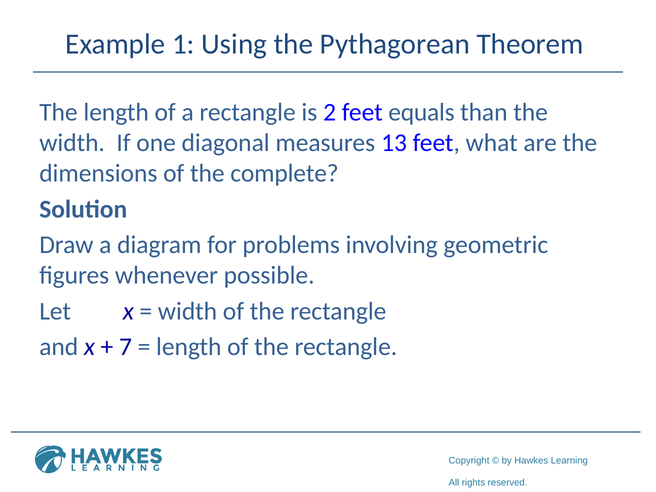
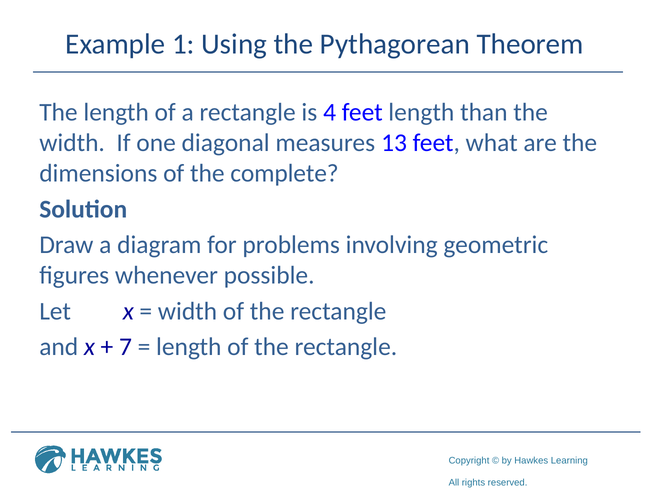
2: 2 -> 4 (330, 112)
feet equals: equals -> length (421, 112)
